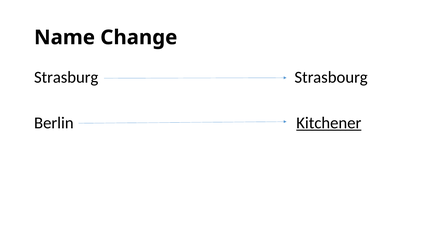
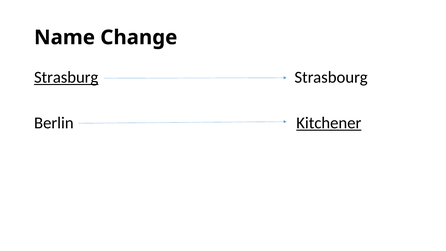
Strasburg underline: none -> present (66, 77)
